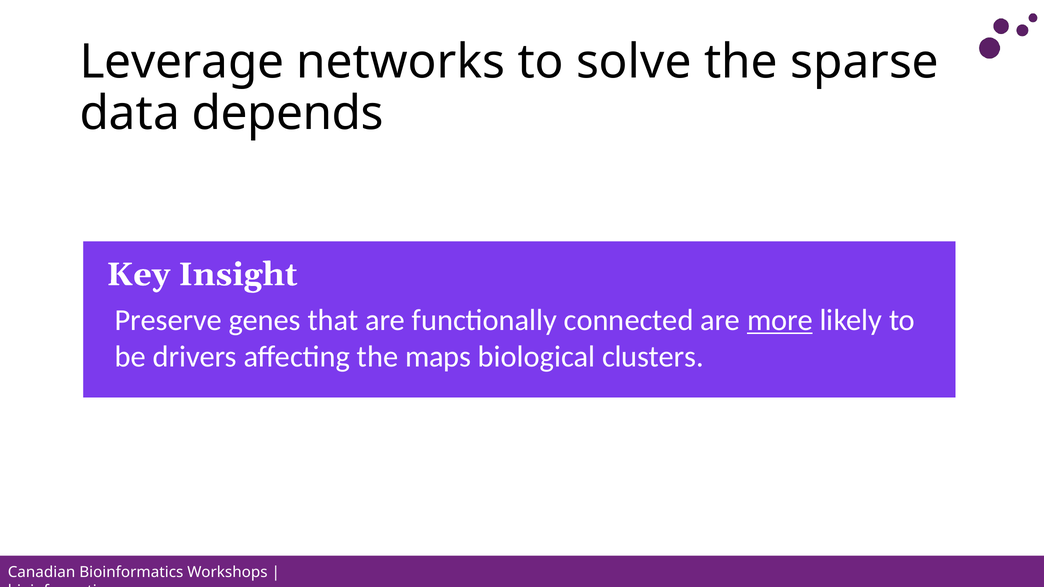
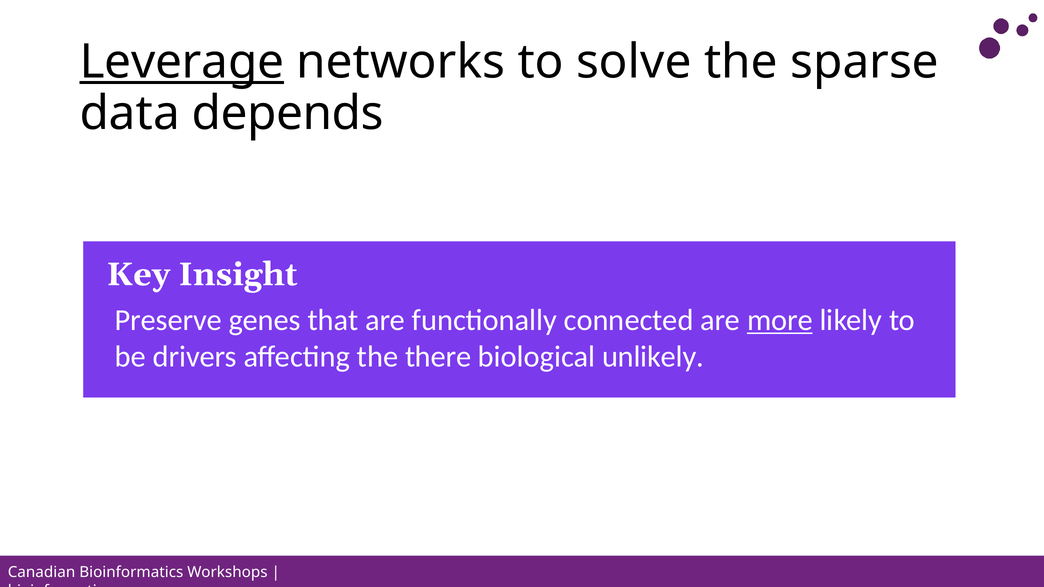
Leverage underline: none -> present (182, 62)
maps: maps -> there (438, 357)
clusters: clusters -> unlikely (653, 357)
